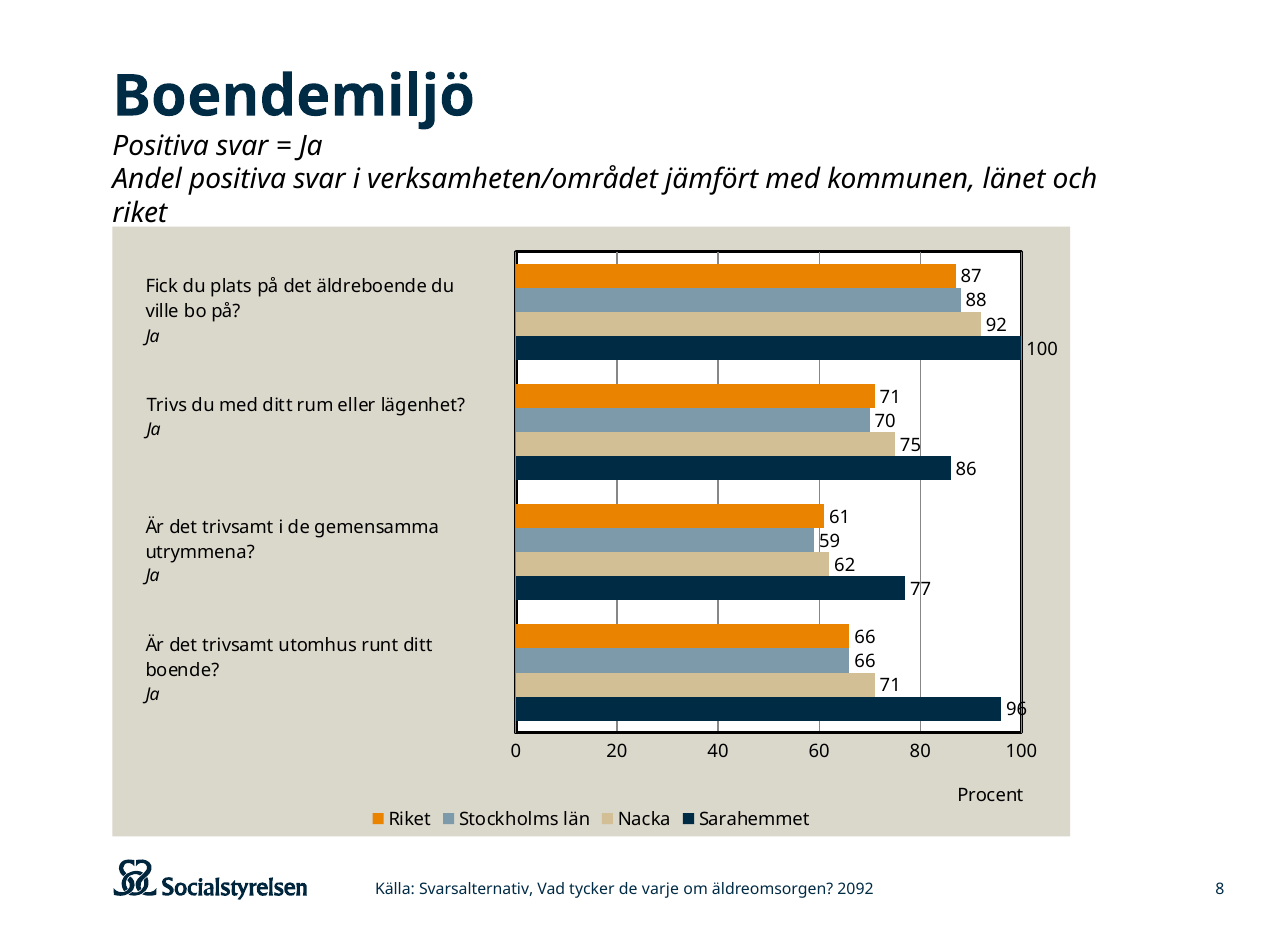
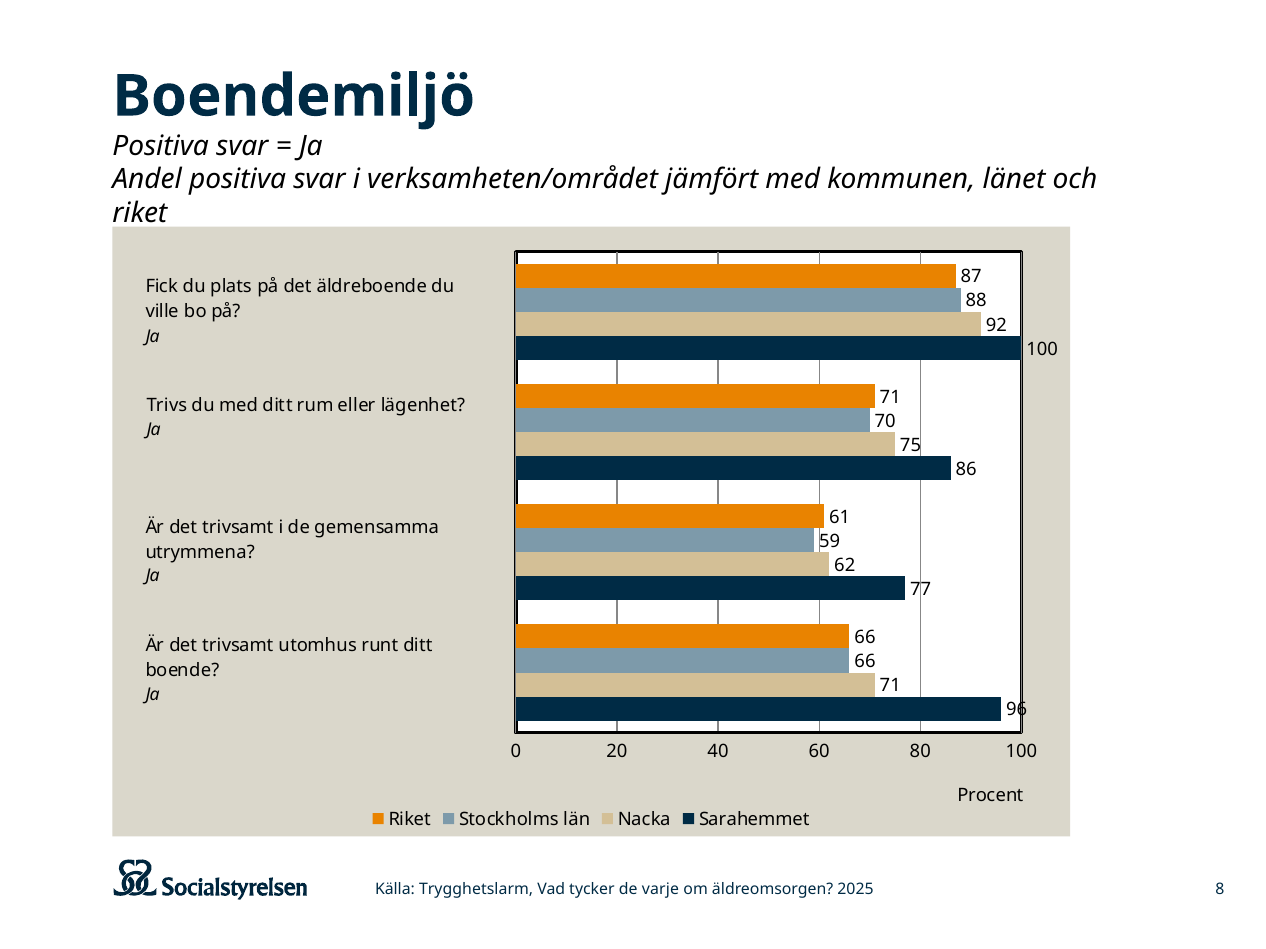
Svarsalternativ: Svarsalternativ -> Trygghetslarm (476, 890)
2092: 2092 -> 2025 (856, 890)
